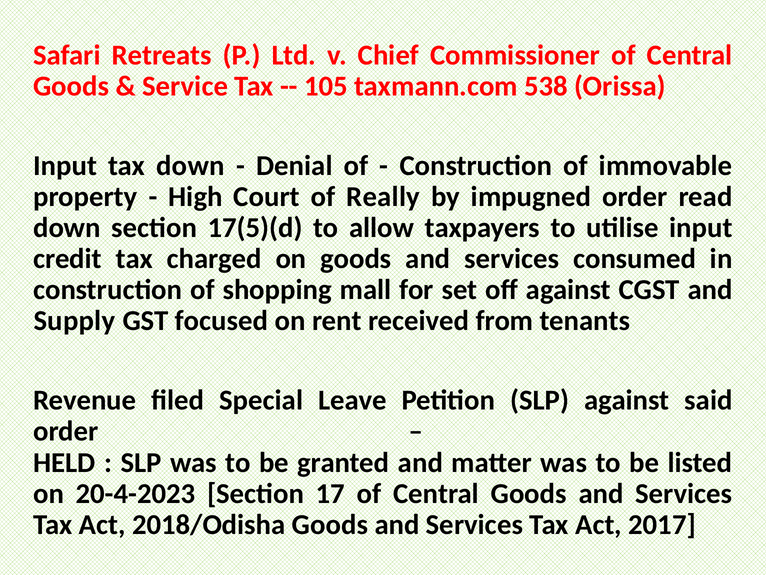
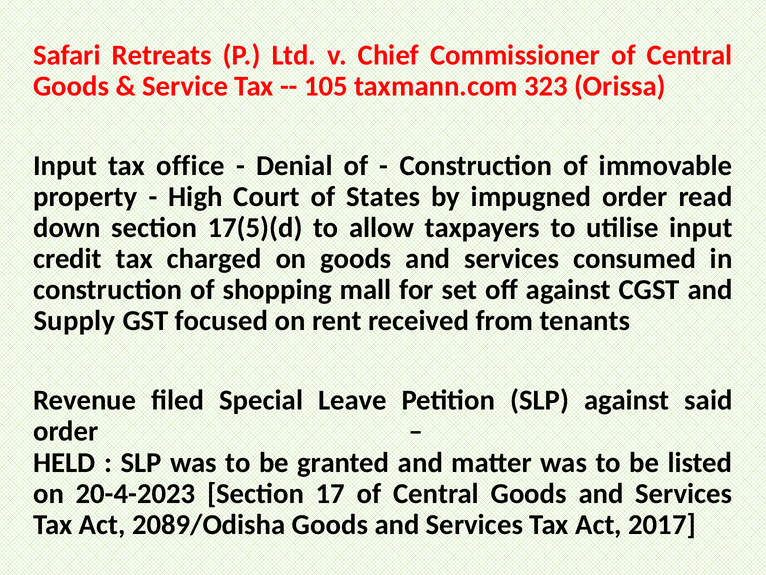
538: 538 -> 323 (546, 86)
tax down: down -> office (191, 165)
Really: Really -> States (383, 196)
2018/Odisha: 2018/Odisha -> 2089/Odisha (209, 524)
